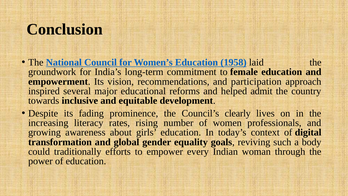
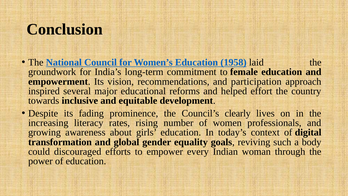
admit: admit -> effort (261, 91)
traditionally: traditionally -> discouraged (78, 151)
